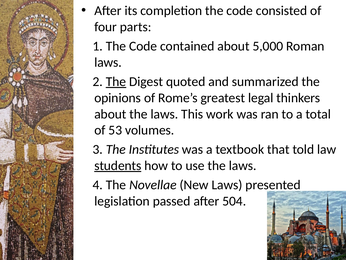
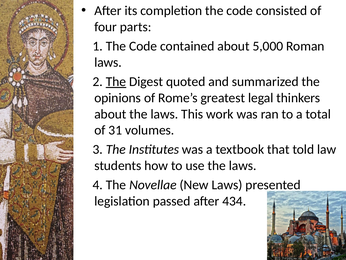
53: 53 -> 31 (115, 130)
students underline: present -> none (118, 165)
504: 504 -> 434 (234, 201)
